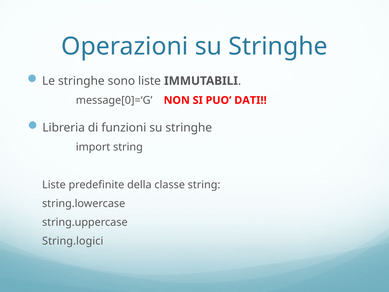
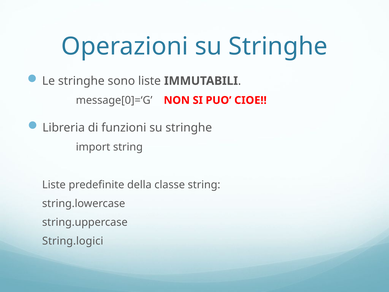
DATI: DATI -> CIOE (250, 100)
